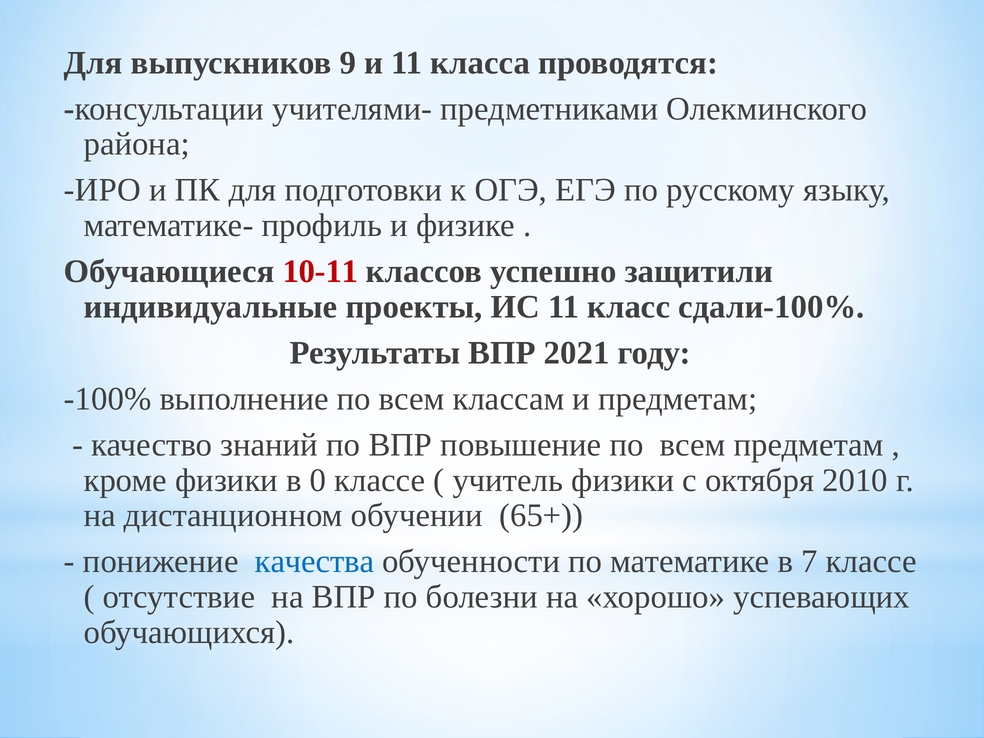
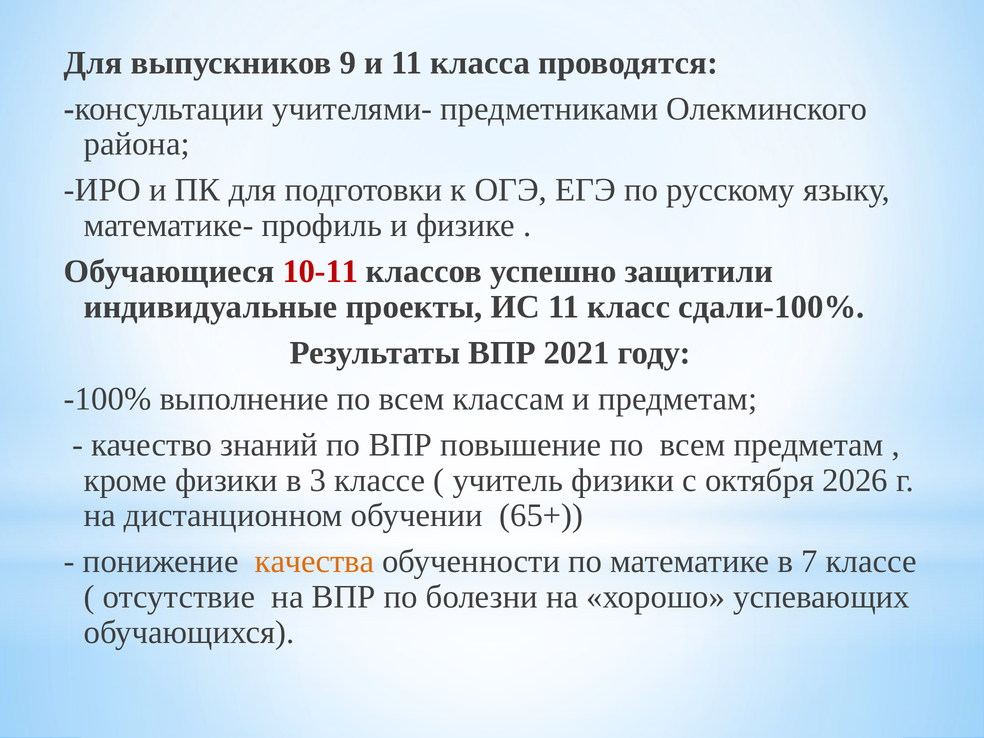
0: 0 -> 3 (318, 480)
2010: 2010 -> 2026 (855, 480)
качества colour: blue -> orange (314, 562)
